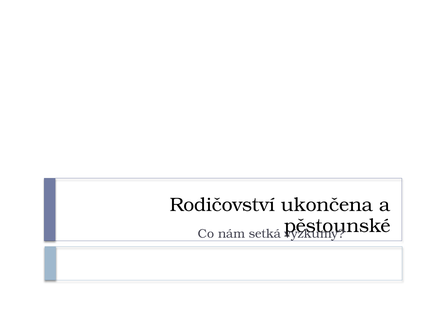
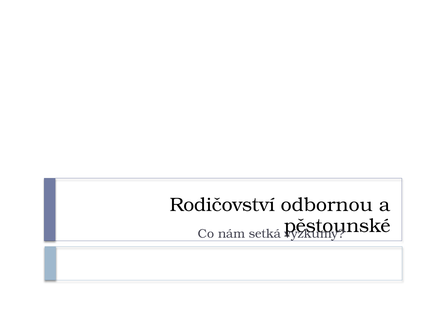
ukončena: ukončena -> odbornou (327, 205)
